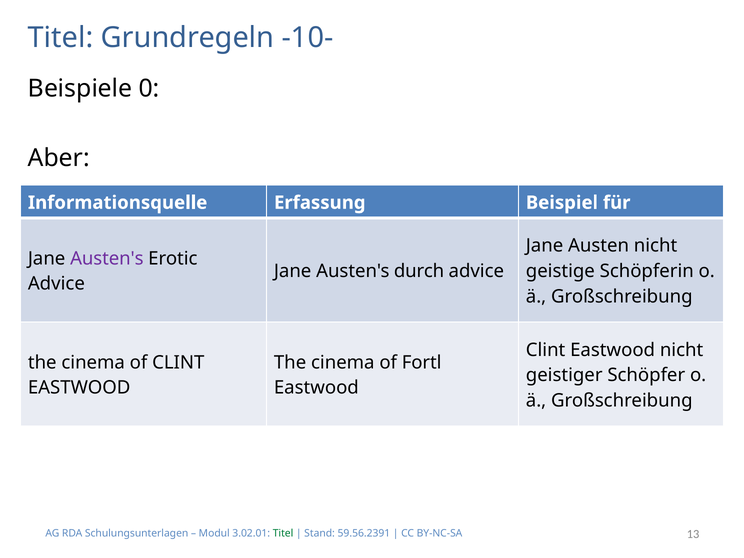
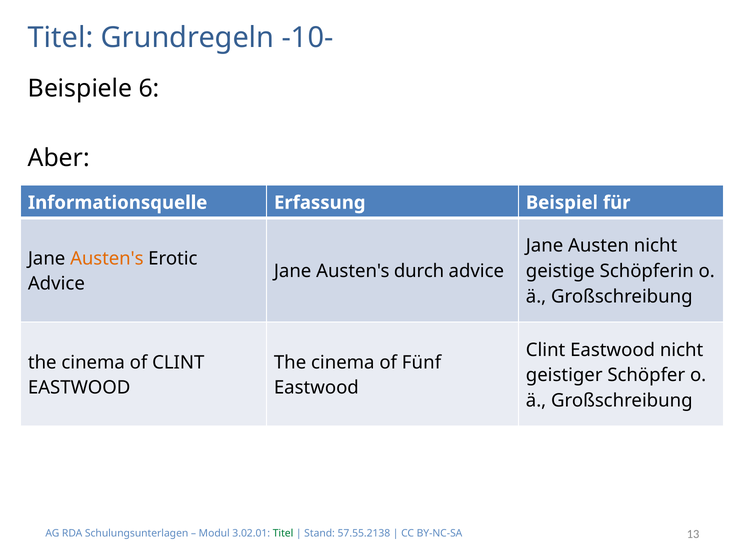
0: 0 -> 6 (149, 88)
Austen's colour: purple -> orange (107, 258)
Fortl: Fortl -> Fünf (422, 363)
59.56.2391: 59.56.2391 -> 57.55.2138 (364, 534)
